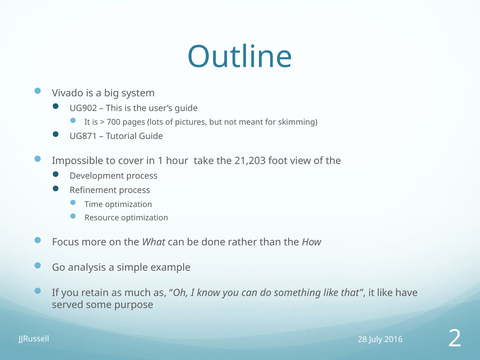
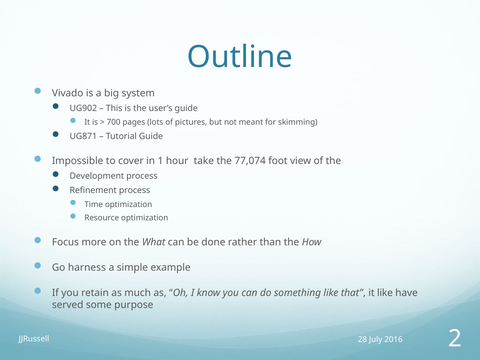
21,203: 21,203 -> 77,074 (250, 161)
analysis: analysis -> harness (87, 268)
